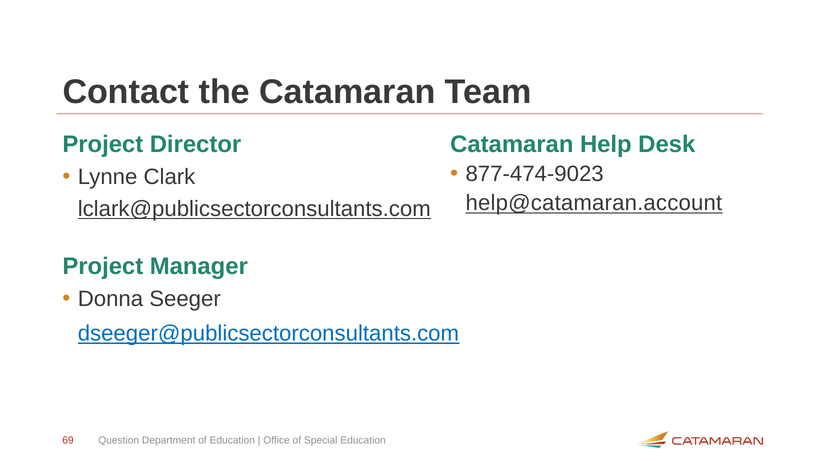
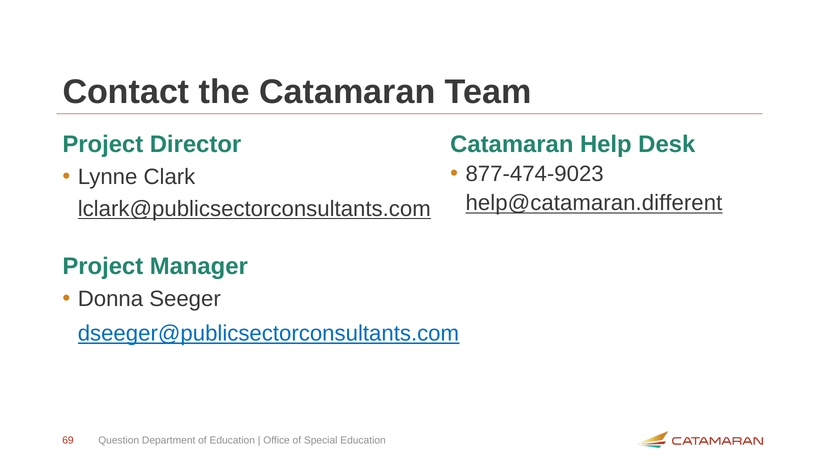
help@catamaran.account: help@catamaran.account -> help@catamaran.different (594, 203)
